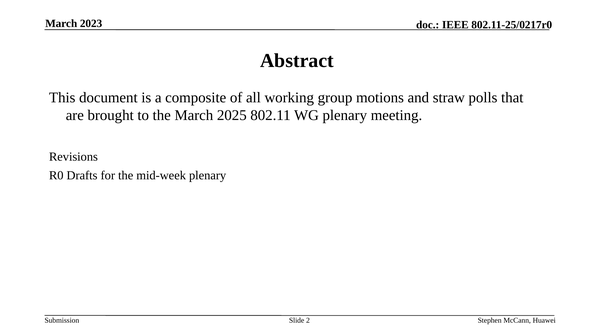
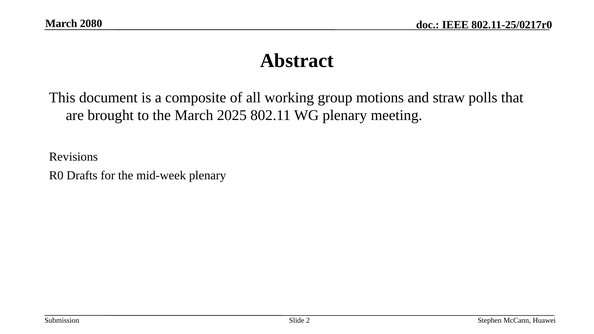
2023: 2023 -> 2080 (91, 24)
